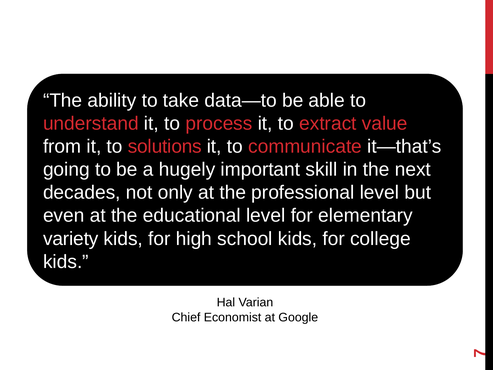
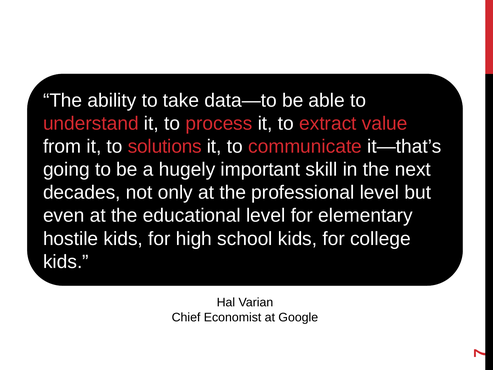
variety: variety -> hostile (71, 239)
